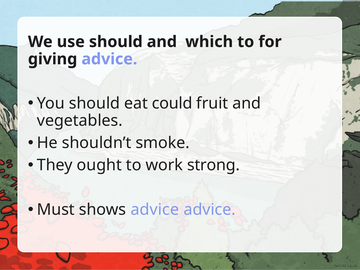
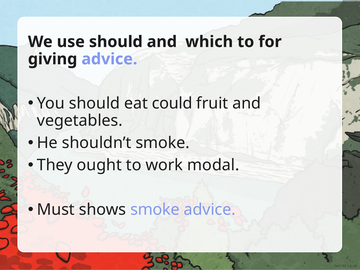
strong: strong -> modal (213, 165)
shows advice: advice -> smoke (155, 210)
